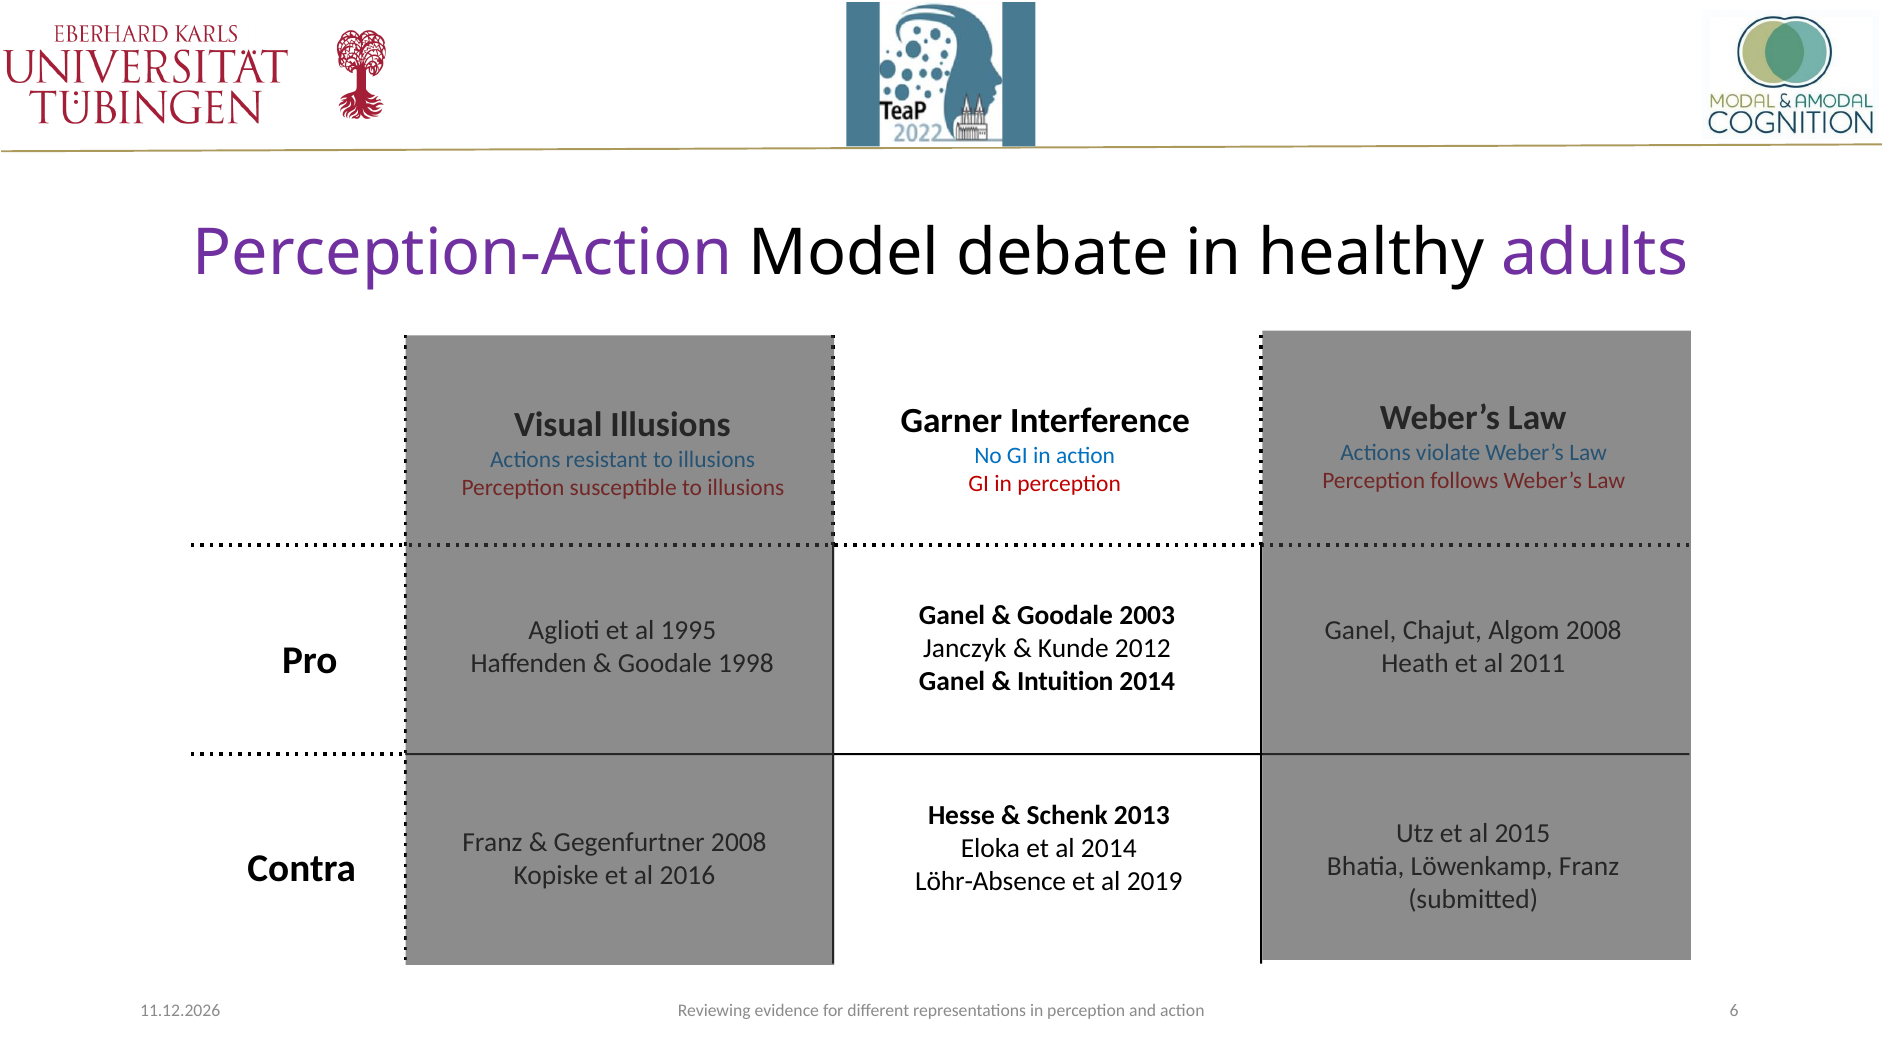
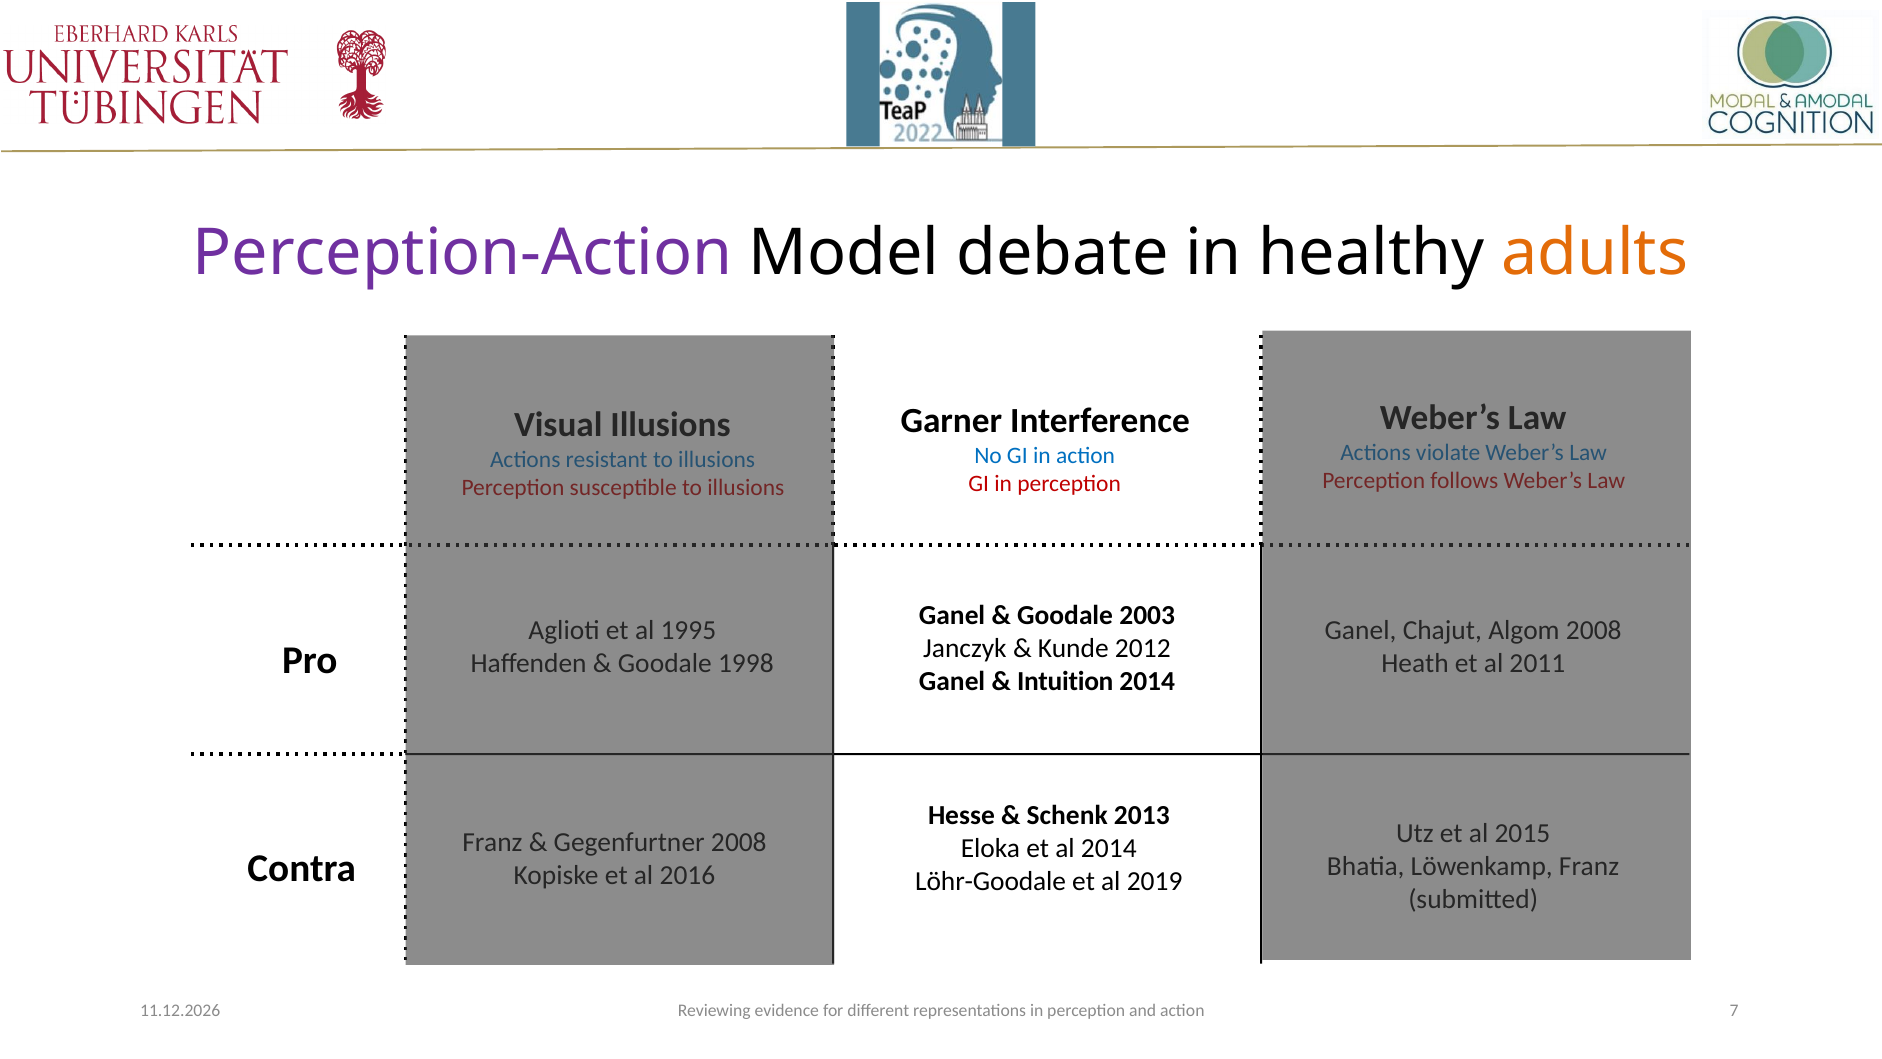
adults colour: purple -> orange (1595, 254)
Löhr-Absence: Löhr-Absence -> Löhr-Goodale (991, 881)
6: 6 -> 7 (1734, 1010)
